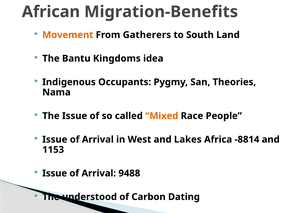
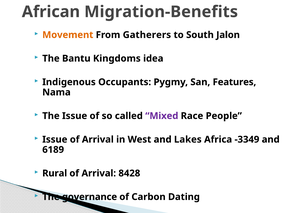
Land: Land -> Jalon (228, 35)
Theories: Theories -> Features (234, 82)
Mixed colour: orange -> purple (162, 116)
-8814: -8814 -> -3349 (247, 140)
1153: 1153 -> 6189 (53, 150)
Issue: Issue -> Rural (55, 174)
9488: 9488 -> 8428 (129, 174)
understood: understood -> governance (90, 198)
